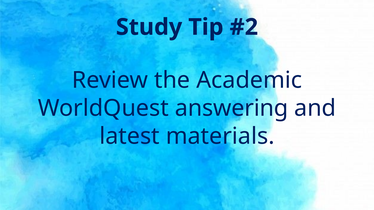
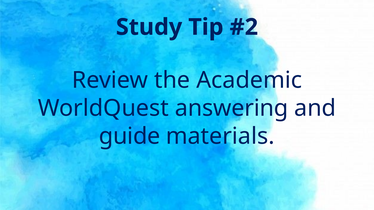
latest: latest -> guide (130, 136)
